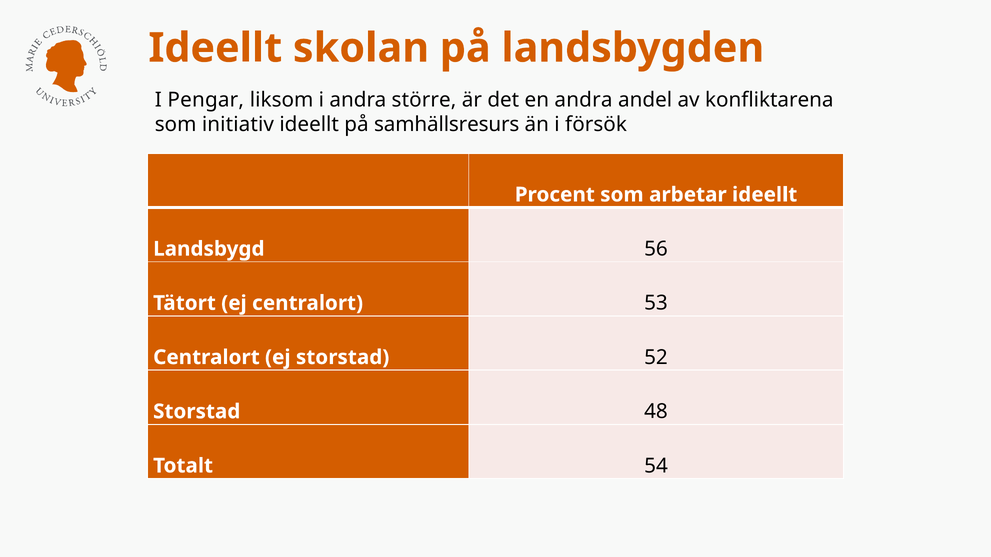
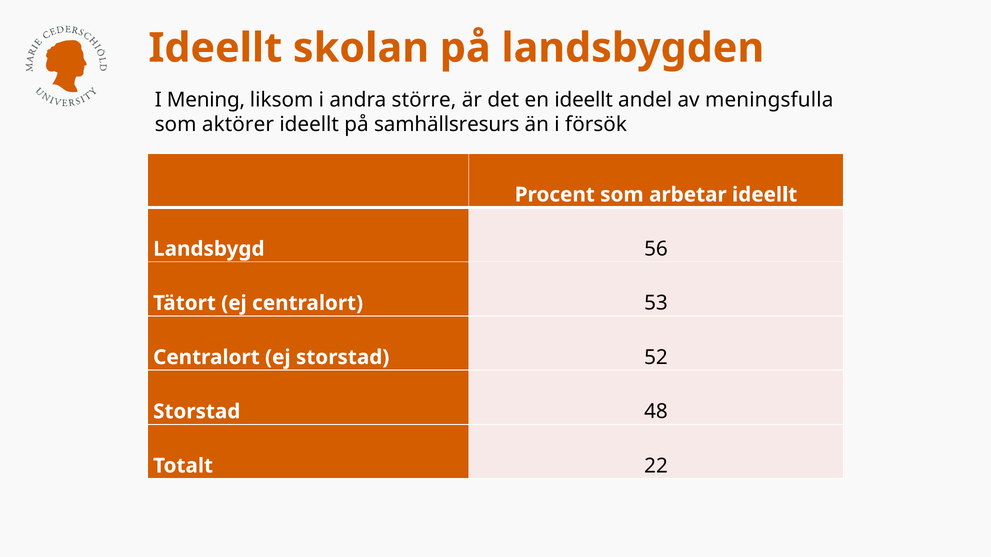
Pengar: Pengar -> Mening (206, 100)
en andra: andra -> ideellt (584, 100)
konfliktarena: konfliktarena -> meningsfulla (769, 100)
initiativ: initiativ -> aktörer (238, 125)
54: 54 -> 22 (656, 466)
